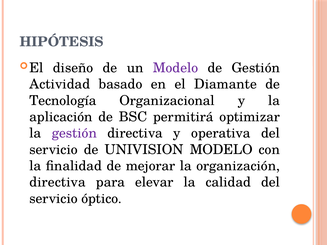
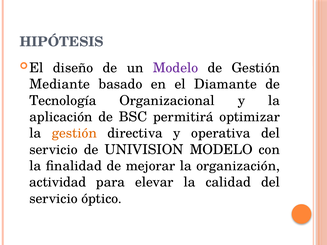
Actividad: Actividad -> Mediante (60, 84)
gestión colour: purple -> orange (74, 133)
directiva: directiva -> actividad (58, 182)
